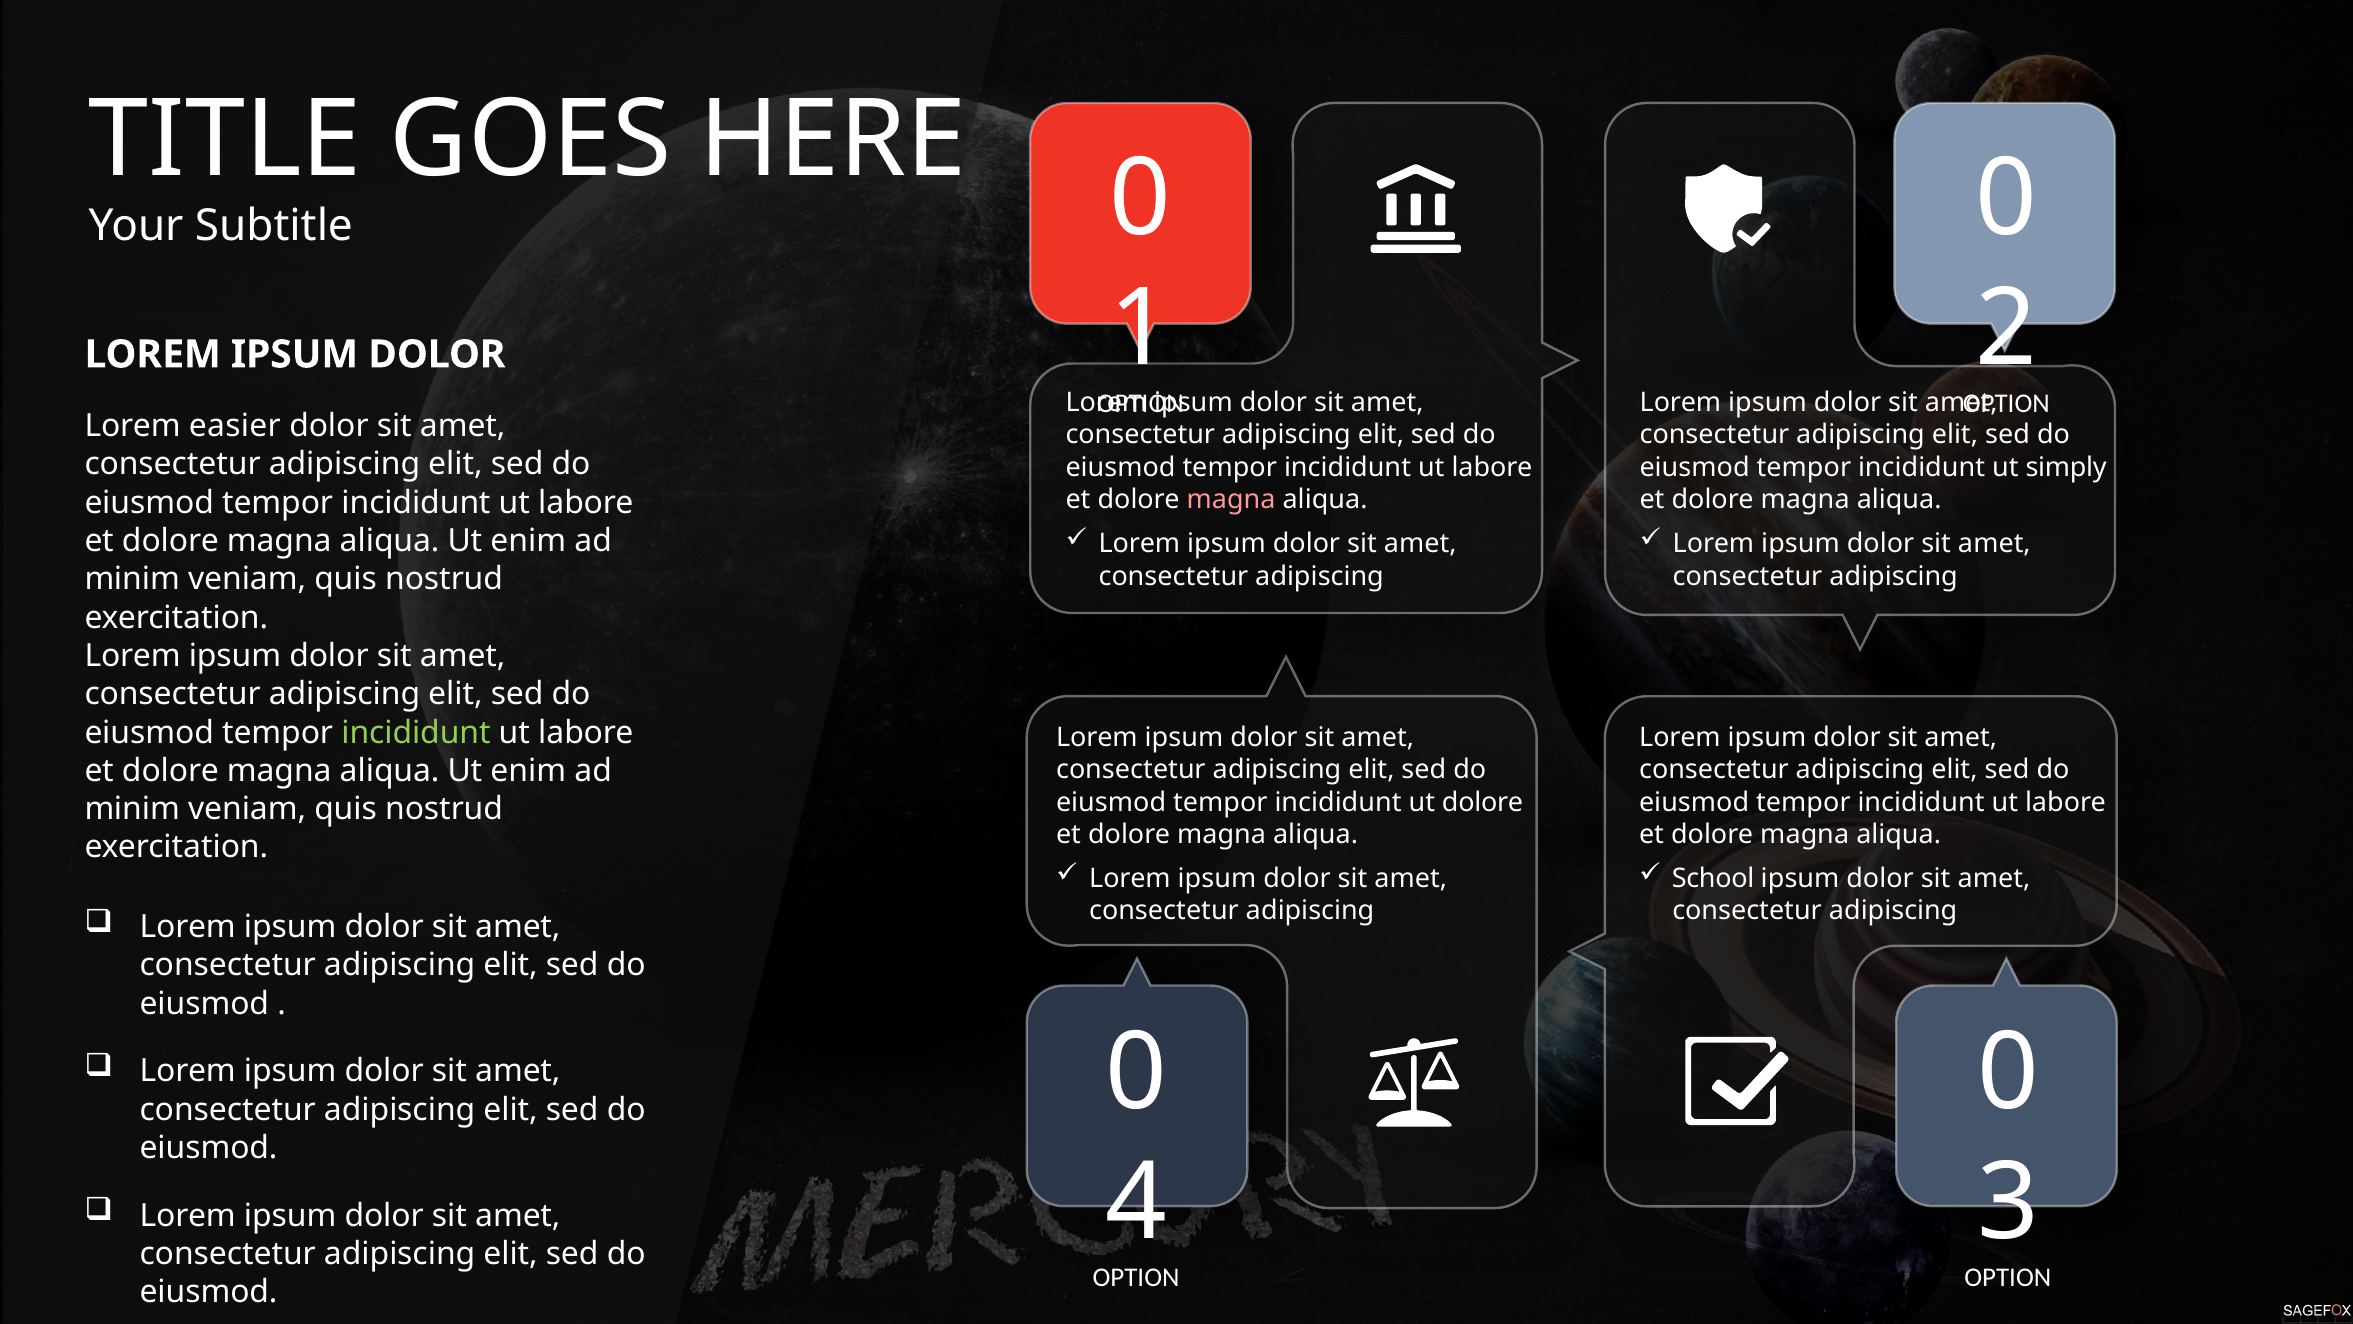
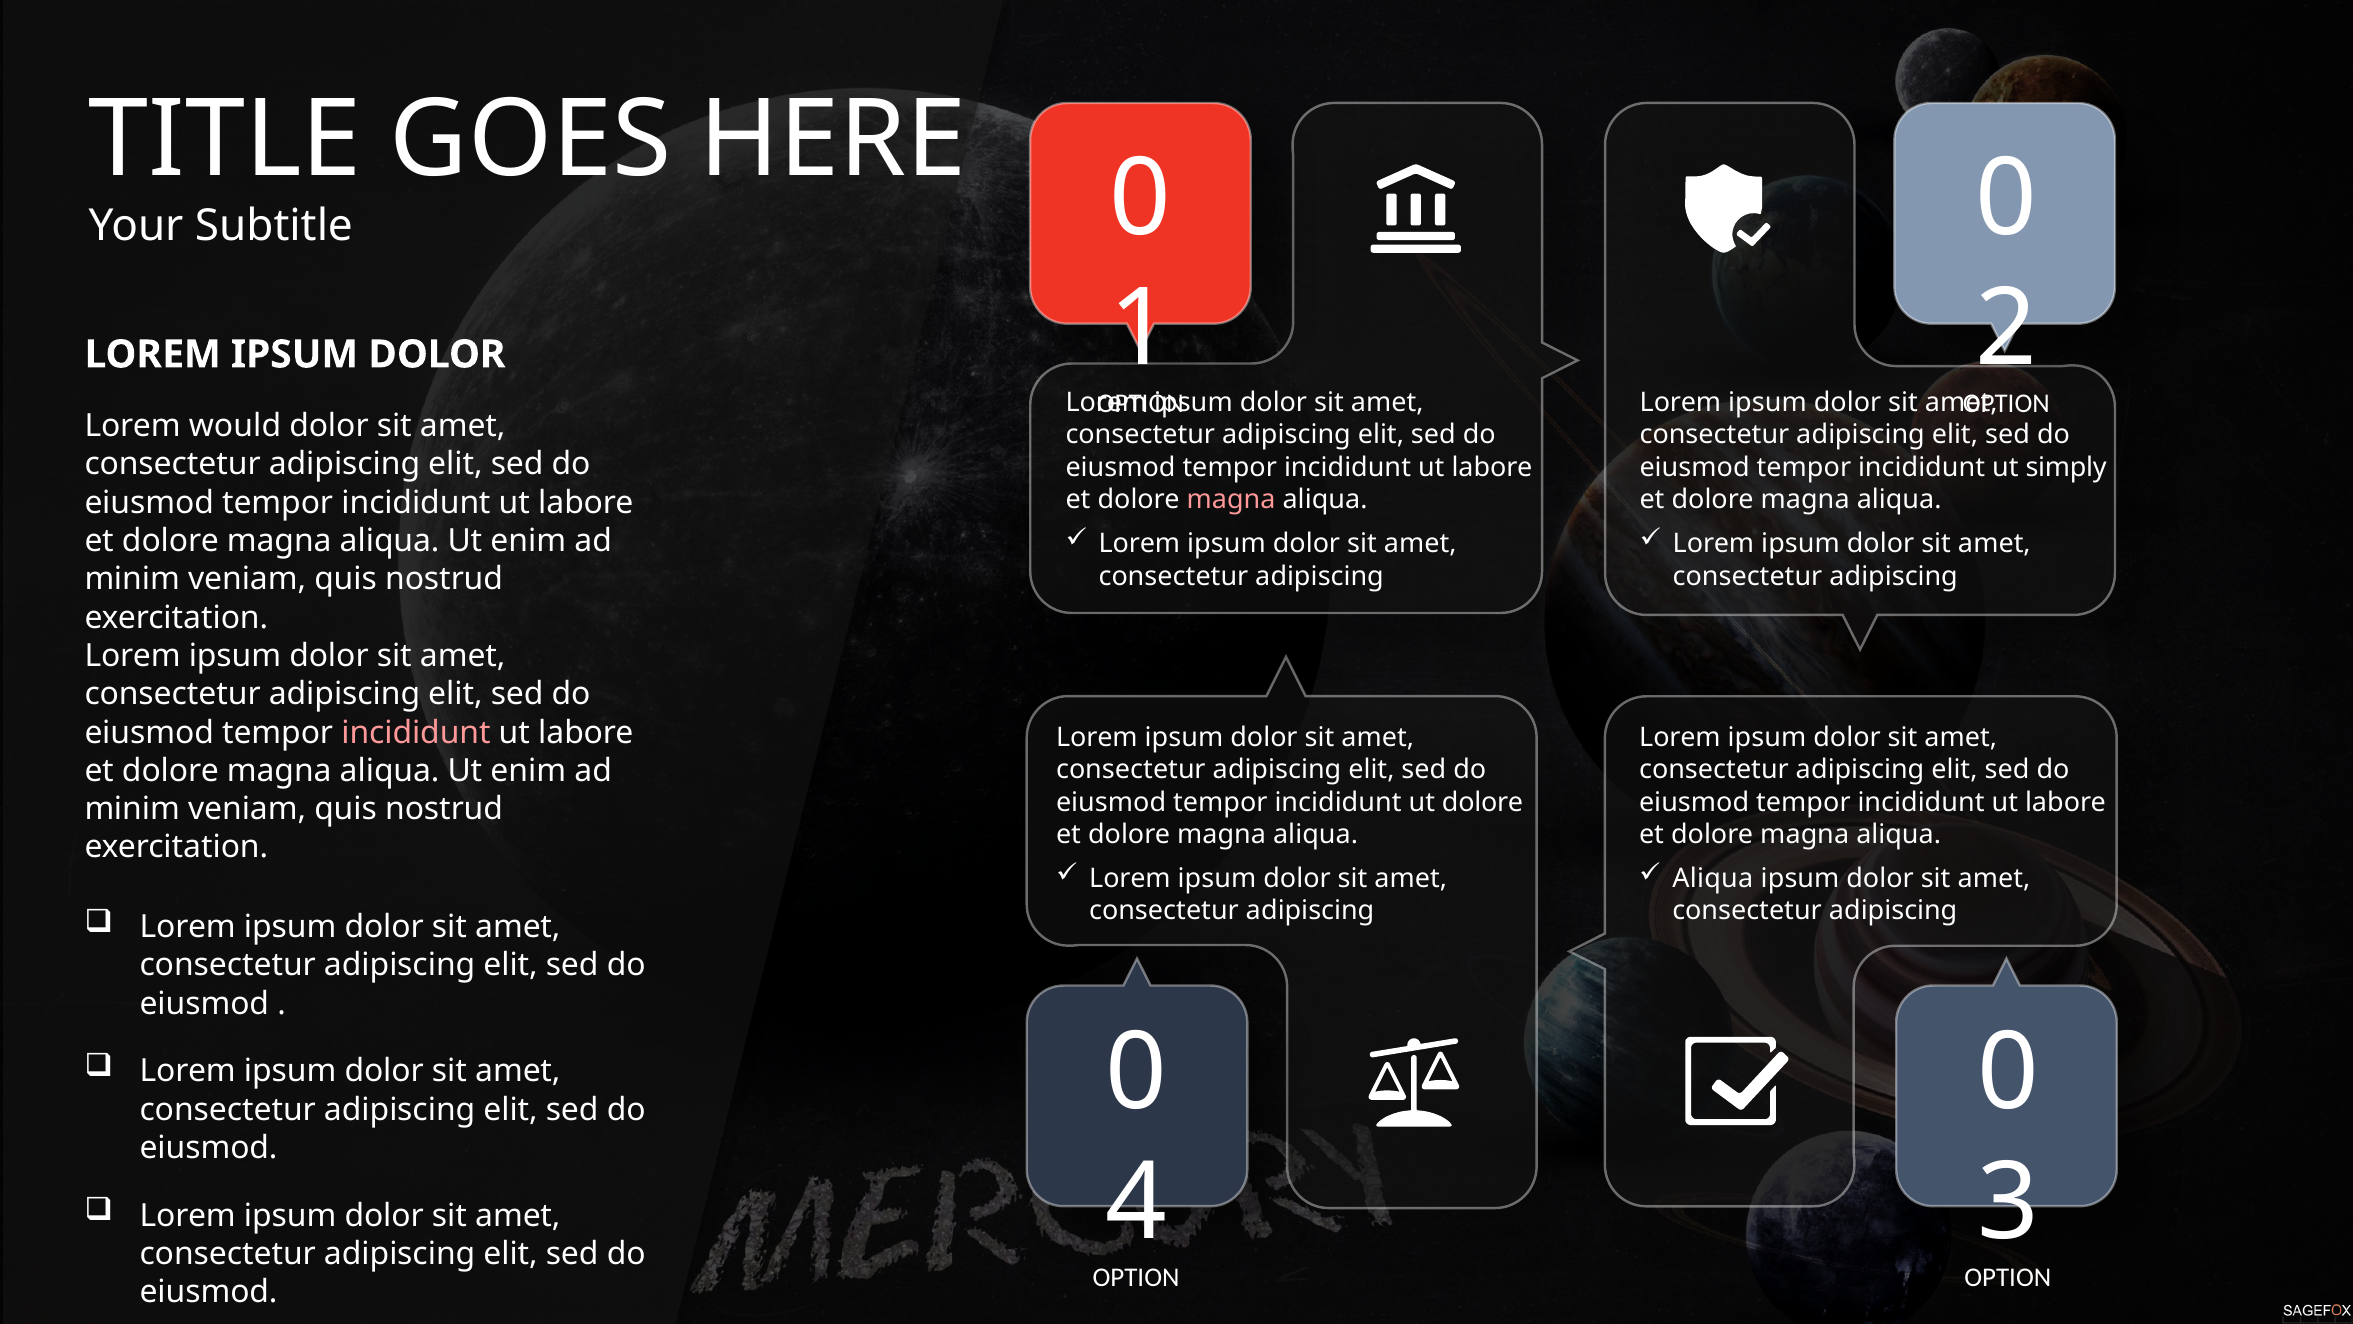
easier: easier -> would (235, 426)
incididunt colour: light green -> pink (416, 732)
School: School -> Aliqua (1713, 878)
